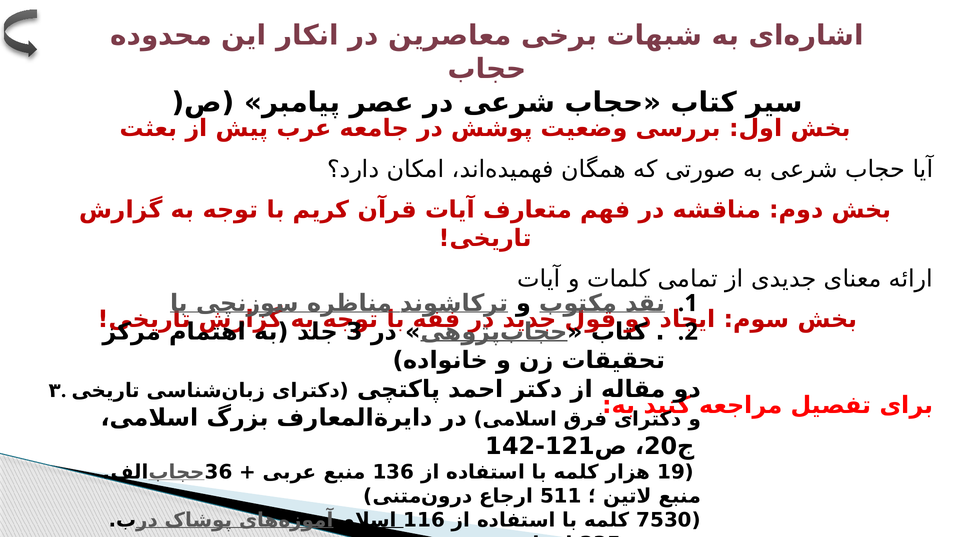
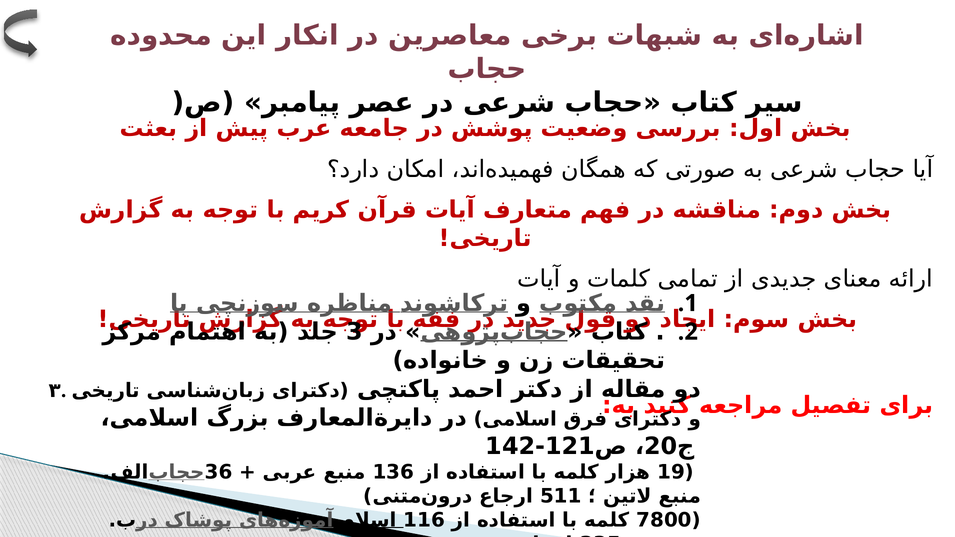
7530: 7530 -> 7800 (664, 520)
